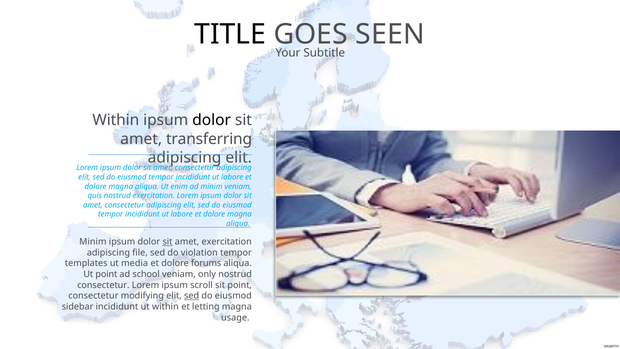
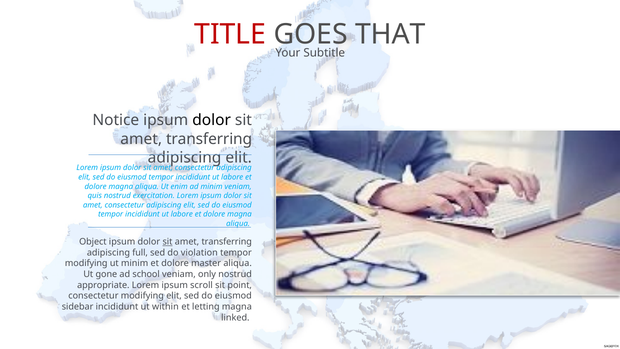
TITLE colour: black -> red (230, 34)
SEEN: SEEN -> THAT (390, 34)
Within: Within -> Notice (116, 120)
Minim: Minim -> Object (93, 242)
exercitation: exercitation -> transferring (227, 242)
file: file -> full (140, 252)
templates: templates -> modifying (86, 263)
ut media: media -> minim (135, 263)
forums: forums -> master (206, 263)
Ut point: point -> gone (106, 274)
consectetur: consectetur -> appropriate (103, 285)
sed underline: present -> none (192, 296)
usage: usage -> linked (235, 317)
